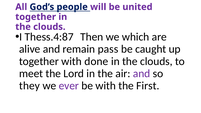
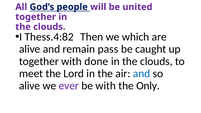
Thess.4:87: Thess.4:87 -> Thess.4:82 (49, 37)
and colour: purple -> blue (142, 74)
they: they -> alive (30, 86)
First: First -> Only (148, 86)
